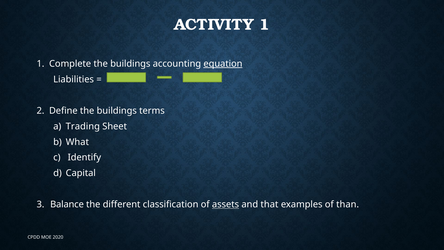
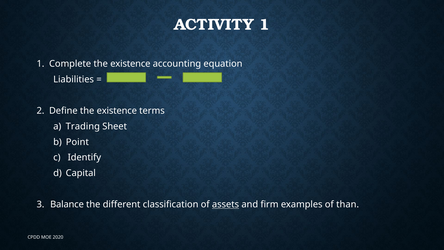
Complete the buildings: buildings -> existence (130, 64)
equation underline: present -> none (223, 64)
Define the buildings: buildings -> existence (117, 111)
What: What -> Point (77, 142)
that: that -> firm (270, 204)
